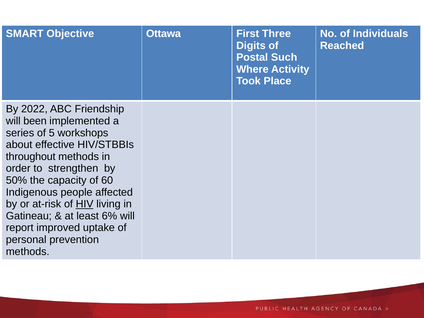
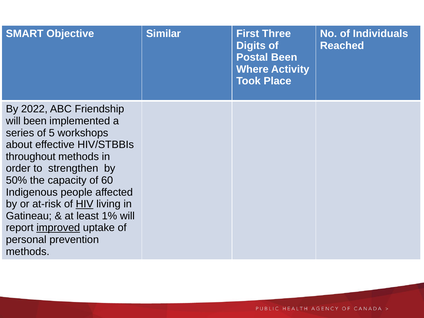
Ottawa: Ottawa -> Similar (163, 34)
Postal Such: Such -> Been (284, 57)
6%: 6% -> 1% (109, 216)
improved underline: none -> present (58, 228)
